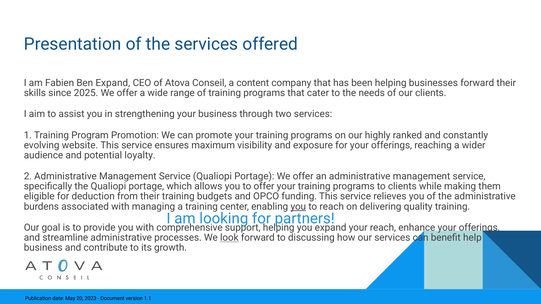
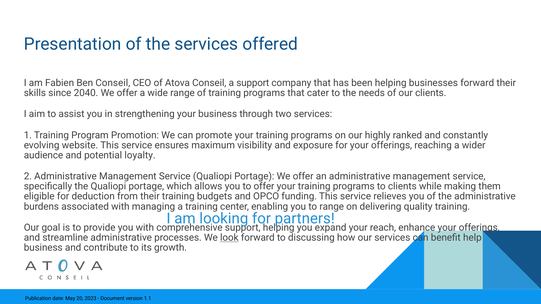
Ben Expand: Expand -> Conseil (113, 83)
a content: content -> support (253, 83)
2025: 2025 -> 2040 (86, 93)
you underline: present -> none (298, 207)
to reach: reach -> range (332, 207)
